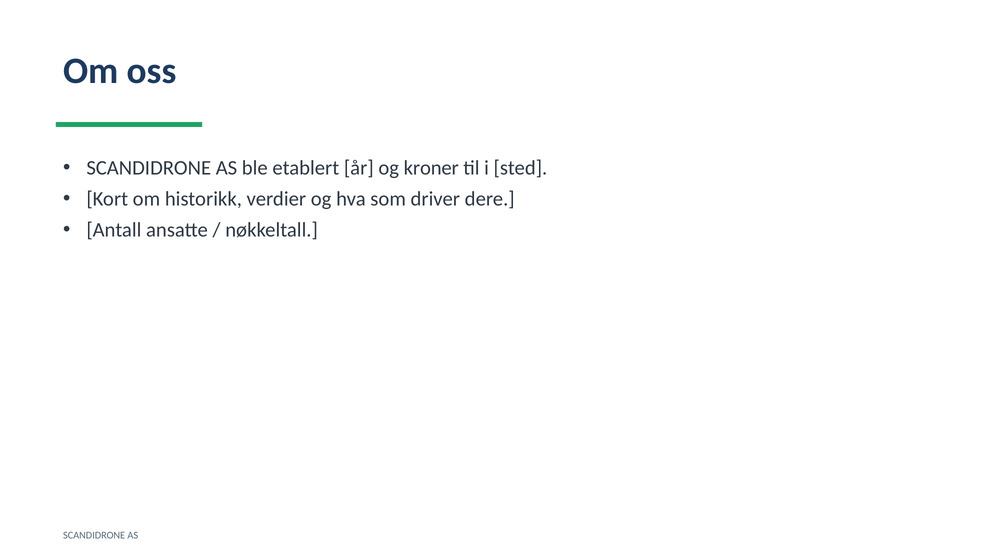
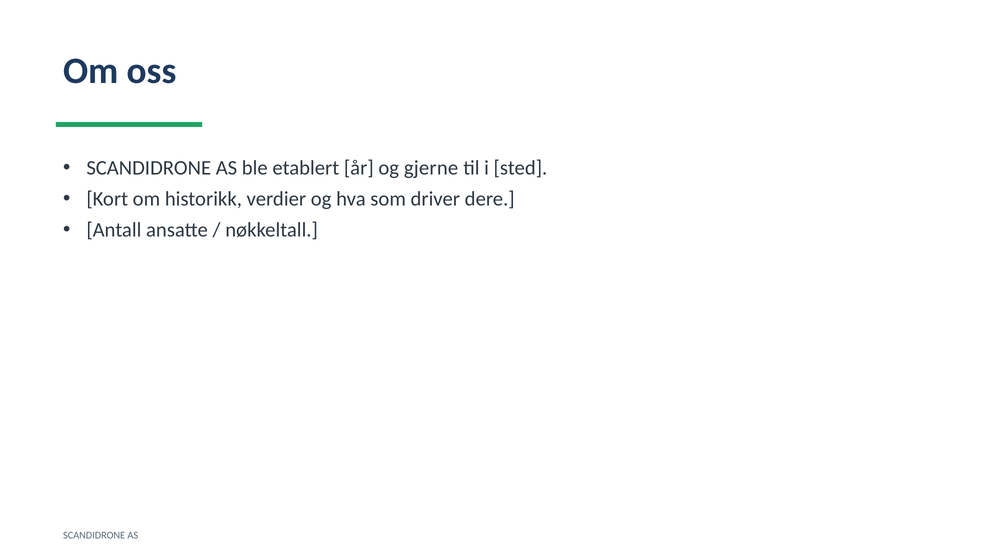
kroner: kroner -> gjerne (431, 168)
